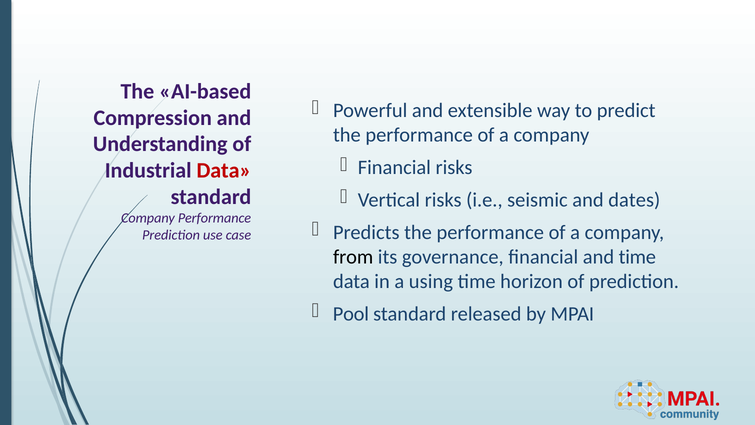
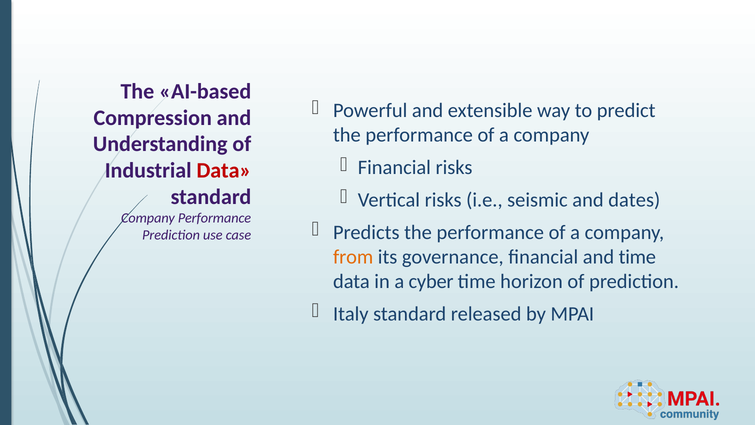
from colour: black -> orange (353, 257)
using: using -> cyber (431, 281)
Pool: Pool -> Italy (351, 314)
